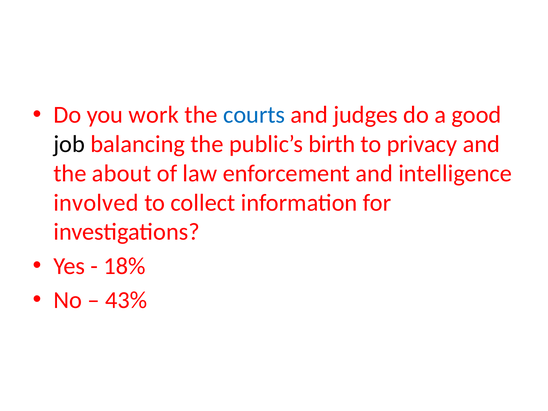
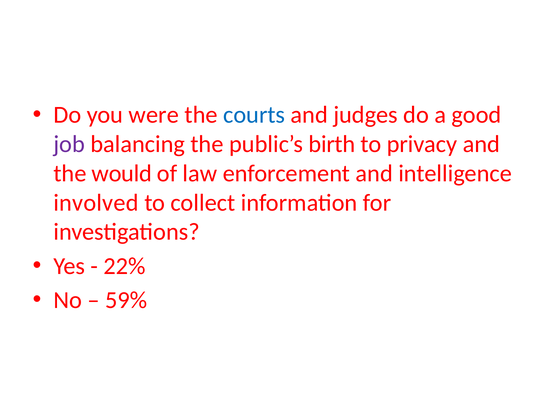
work: work -> were (154, 115)
job colour: black -> purple (69, 144)
about: about -> would (122, 173)
18%: 18% -> 22% (125, 266)
43%: 43% -> 59% (126, 300)
